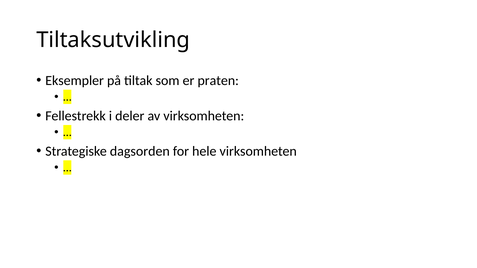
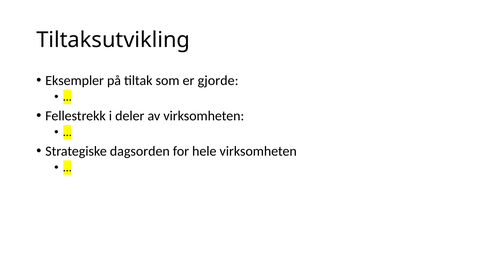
praten: praten -> gjorde (218, 81)
